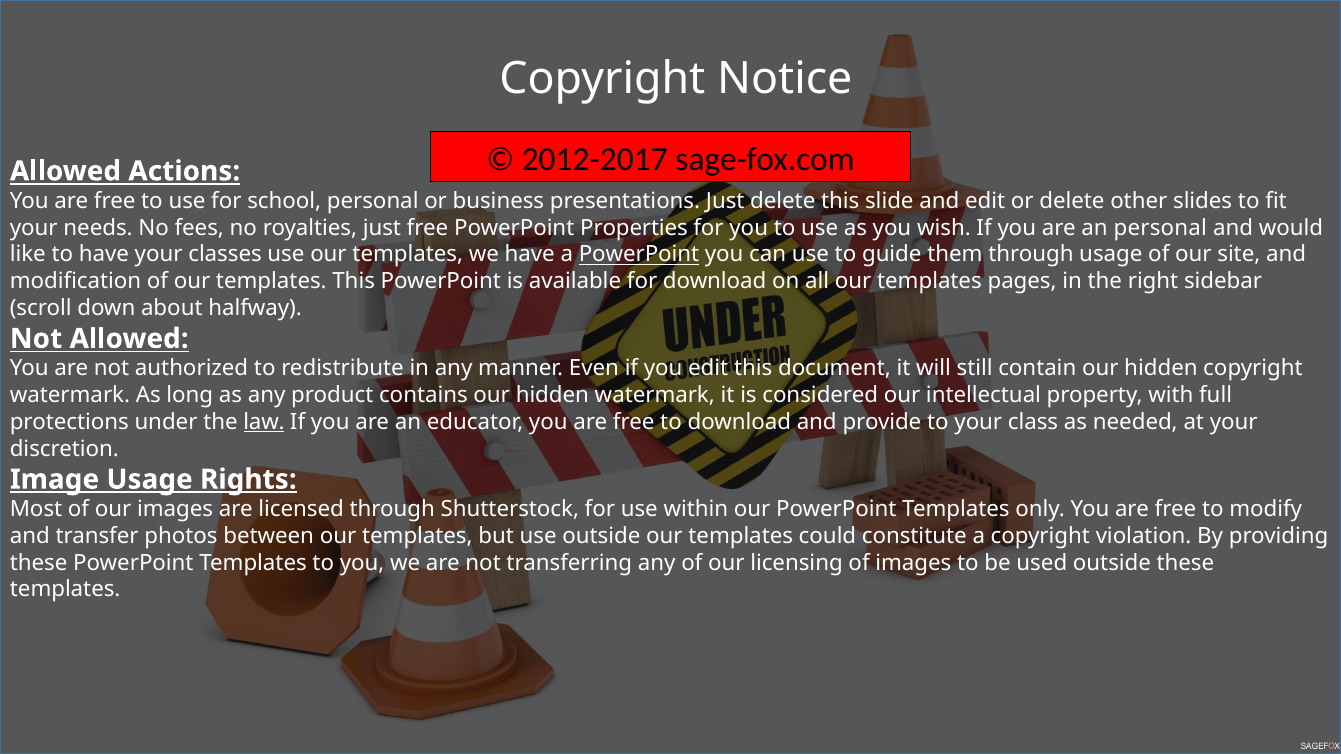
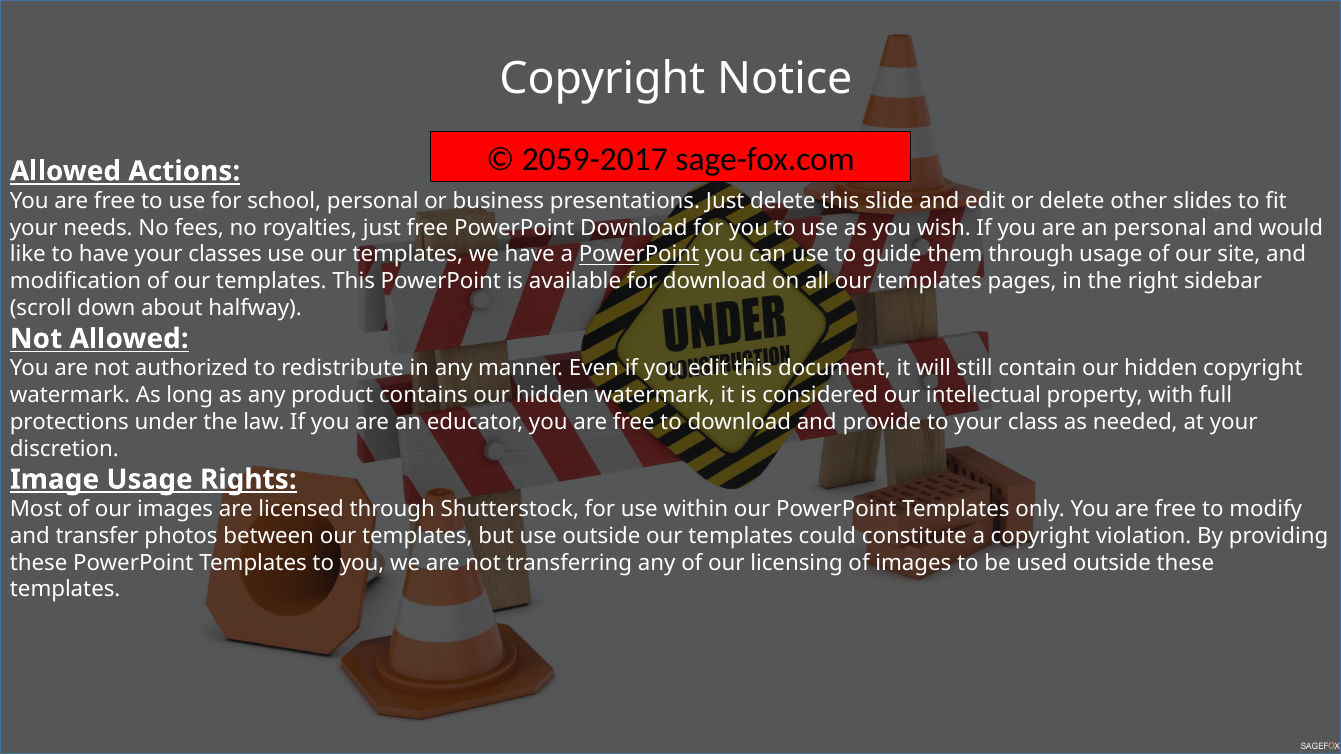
2012-2017: 2012-2017 -> 2059-2017 (595, 159)
PowerPoint Properties: Properties -> Download (634, 228)
law underline: present -> none (264, 422)
